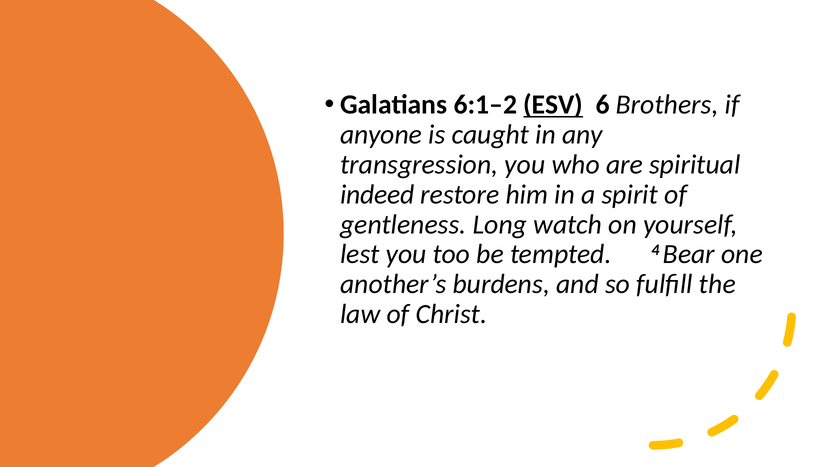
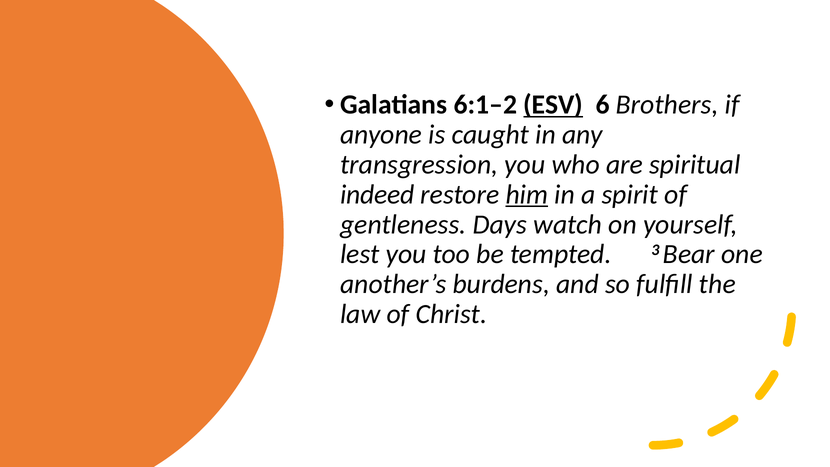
him underline: none -> present (527, 194)
Long: Long -> Days (500, 224)
4: 4 -> 3 (655, 250)
